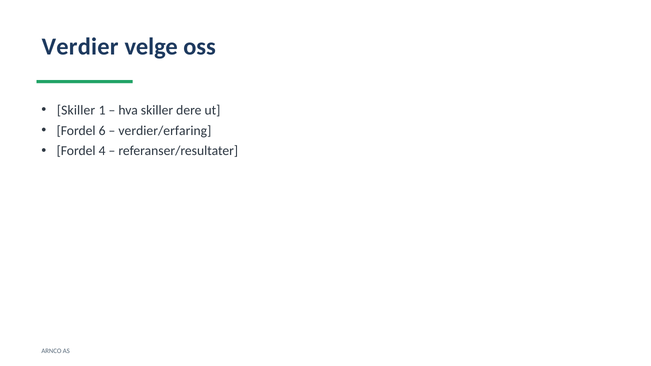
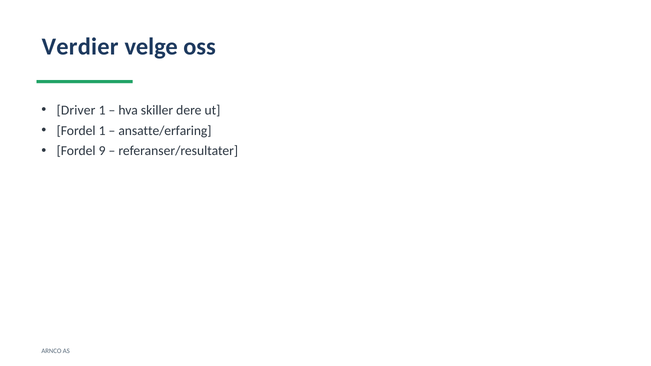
Skiller: Skiller -> Driver (76, 110)
Fordel 6: 6 -> 1 (102, 131)
verdier/erfaring: verdier/erfaring -> ansatte/erfaring (165, 131)
4: 4 -> 9 (102, 151)
